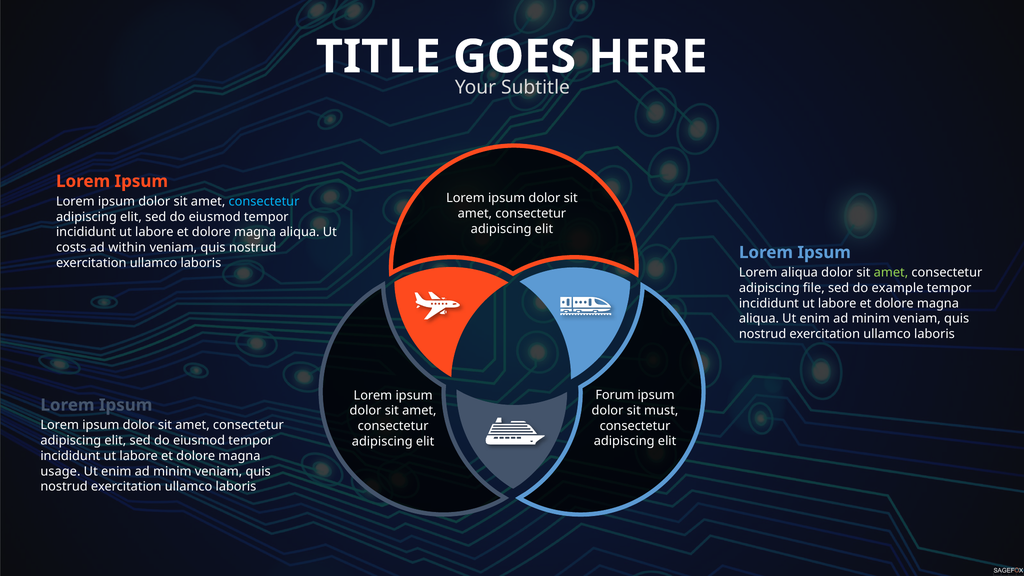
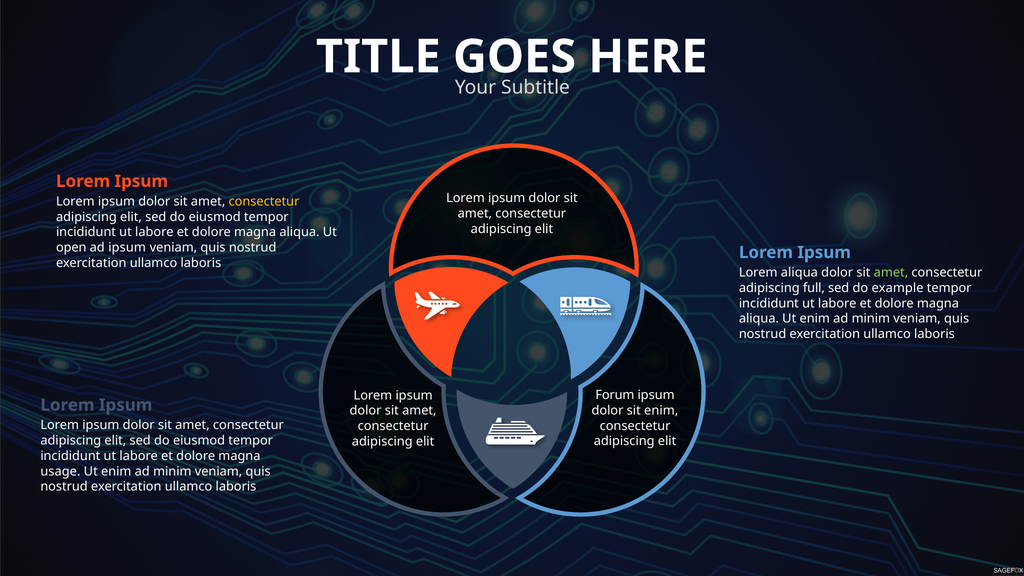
consectetur colour: light blue -> yellow (264, 201)
costs: costs -> open (71, 248)
ad within: within -> ipsum (127, 248)
file: file -> full (814, 288)
sit must: must -> enim (661, 410)
